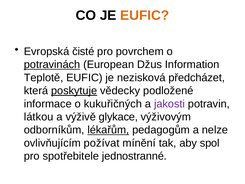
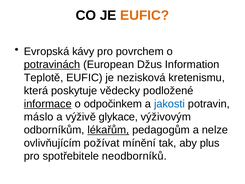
čisté: čisté -> kávy (83, 51)
předcházet: předcházet -> kretenismu (197, 78)
poskytuje underline: present -> none (74, 91)
informace underline: none -> present (48, 104)
kukuřičných: kukuřičných -> odpočinkem (113, 104)
jakosti colour: purple -> blue (169, 104)
látkou: látkou -> máslo (39, 117)
spol: spol -> plus (210, 143)
jednostranné: jednostranné -> neodborníků (134, 156)
